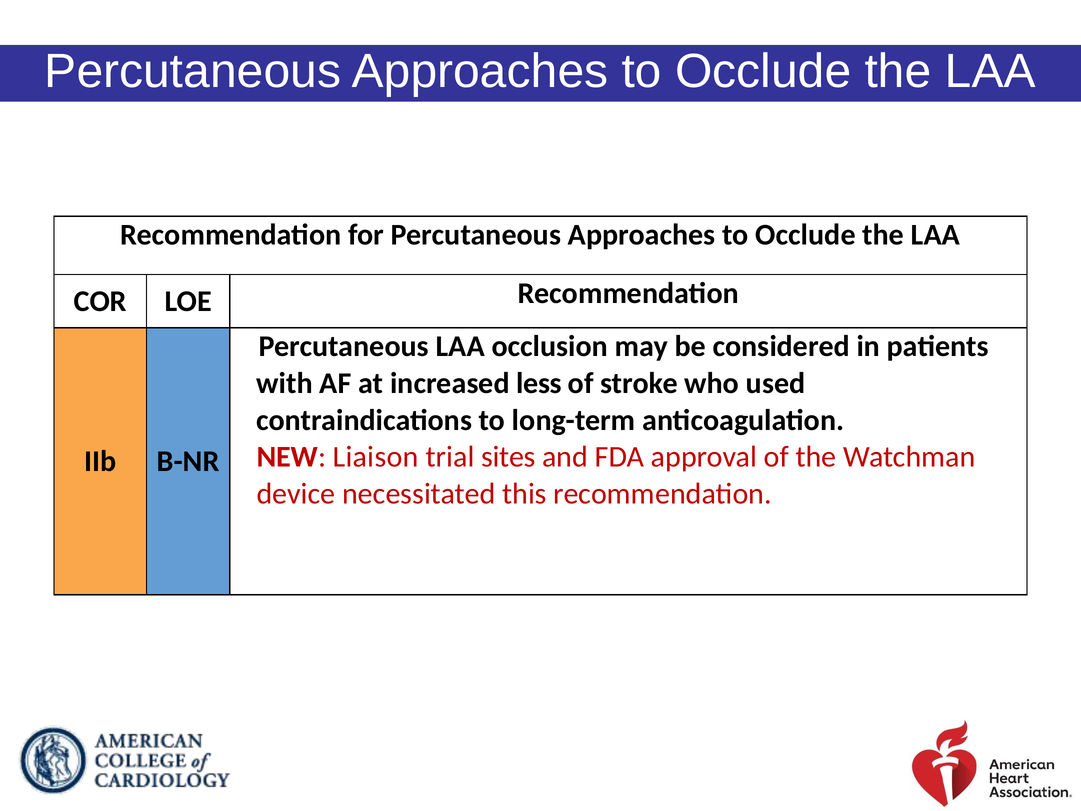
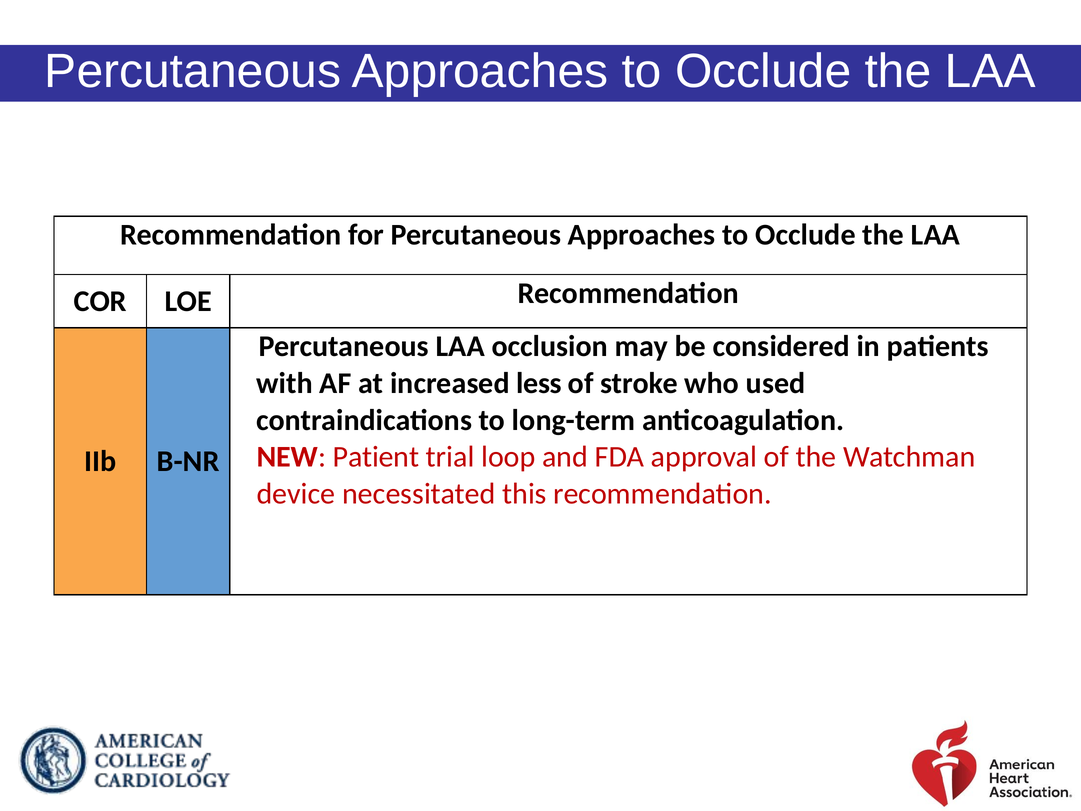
Liaison: Liaison -> Patient (376, 457)
sites: sites -> loop (508, 457)
